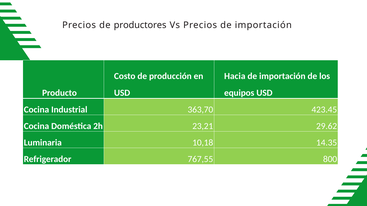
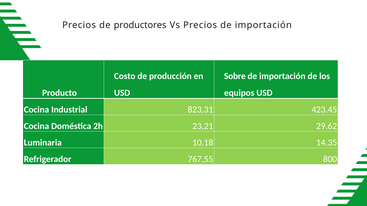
Hacia: Hacia -> Sobre (235, 76)
363,70: 363,70 -> 823,31 (200, 110)
